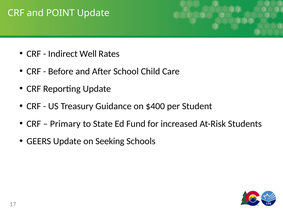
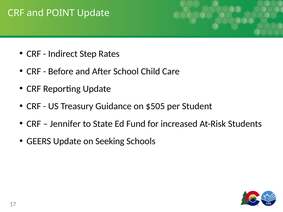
Well: Well -> Step (88, 54)
$400: $400 -> $505 (155, 106)
Primary: Primary -> Jennifer (65, 124)
